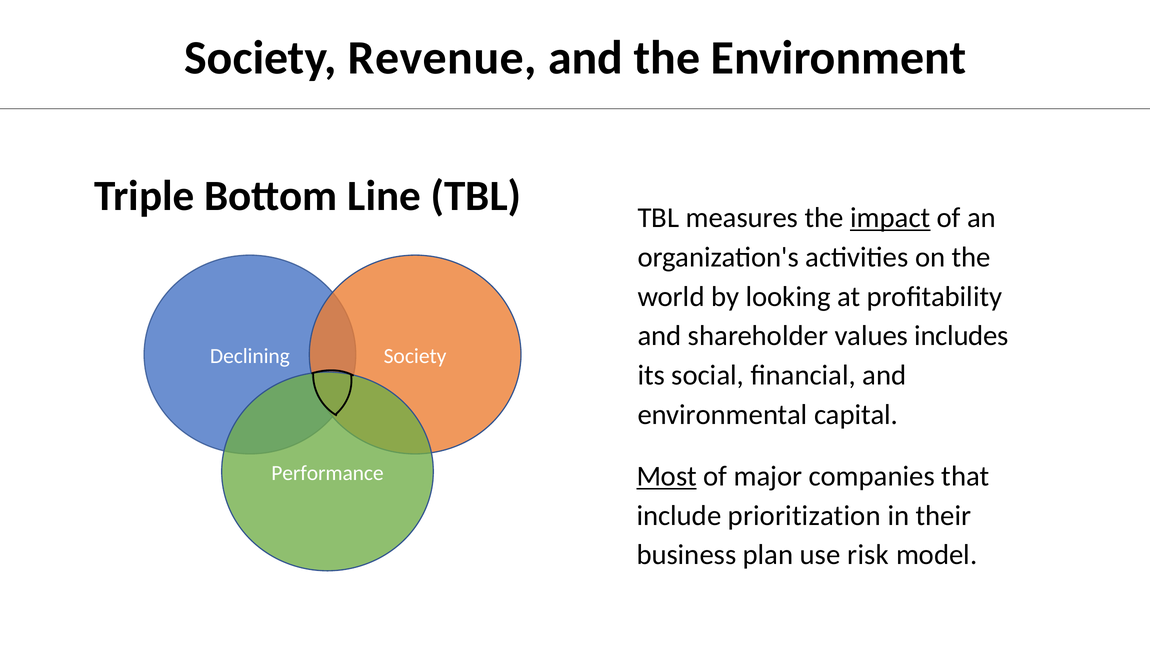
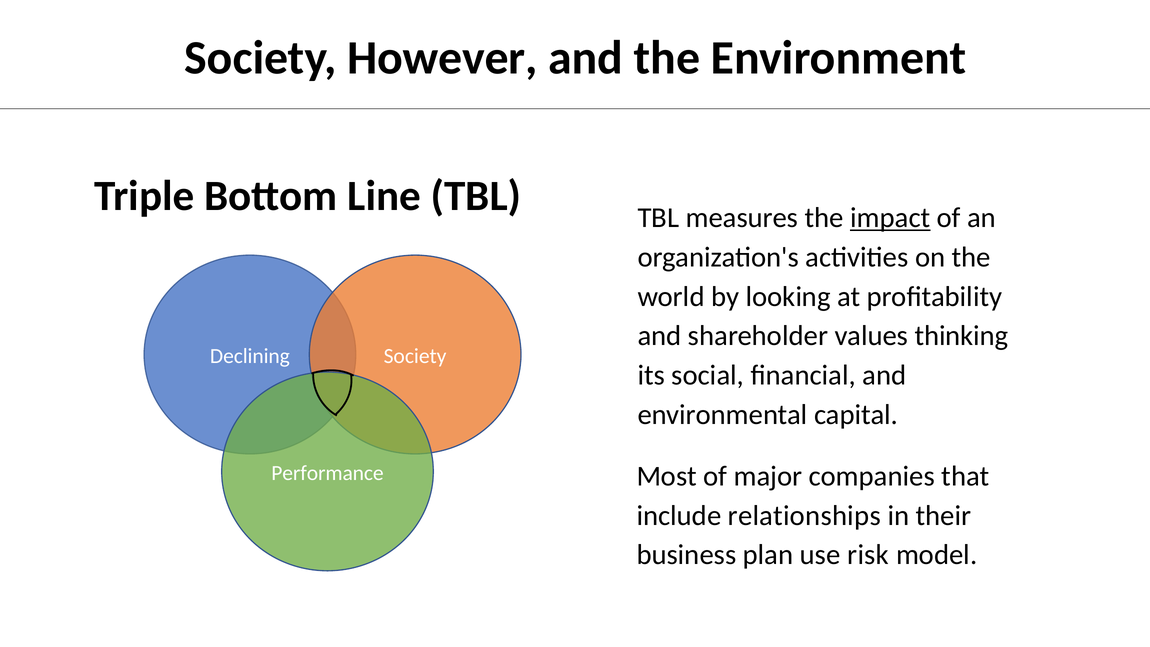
Revenue: Revenue -> However (442, 58)
includes: includes -> thinking (961, 336)
Most underline: present -> none (667, 476)
prioritization: prioritization -> relationships (804, 516)
